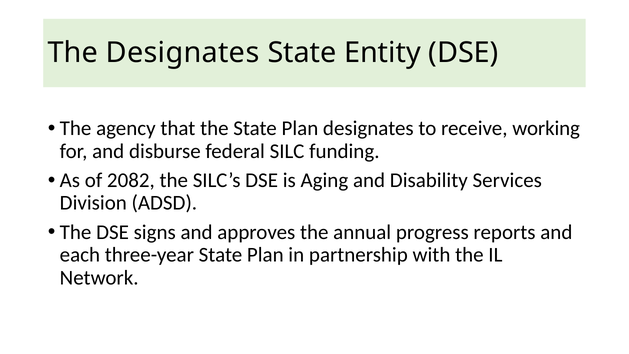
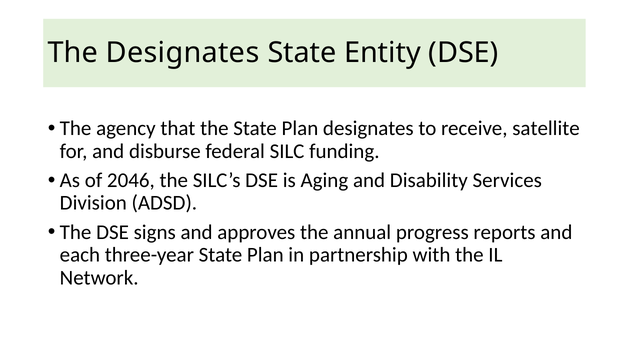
working: working -> satellite (546, 128)
2082: 2082 -> 2046 (131, 180)
